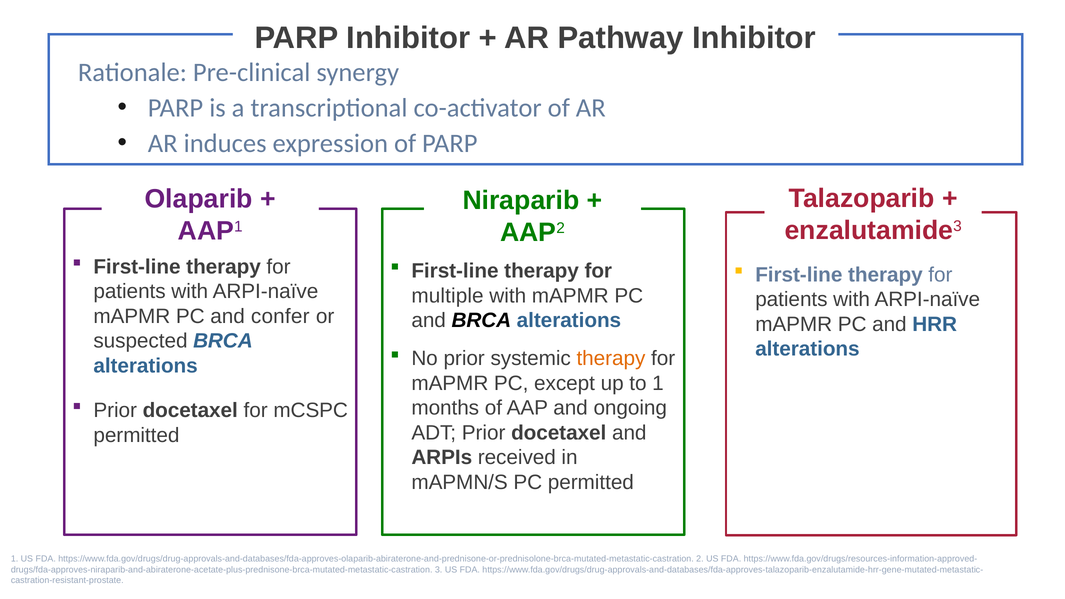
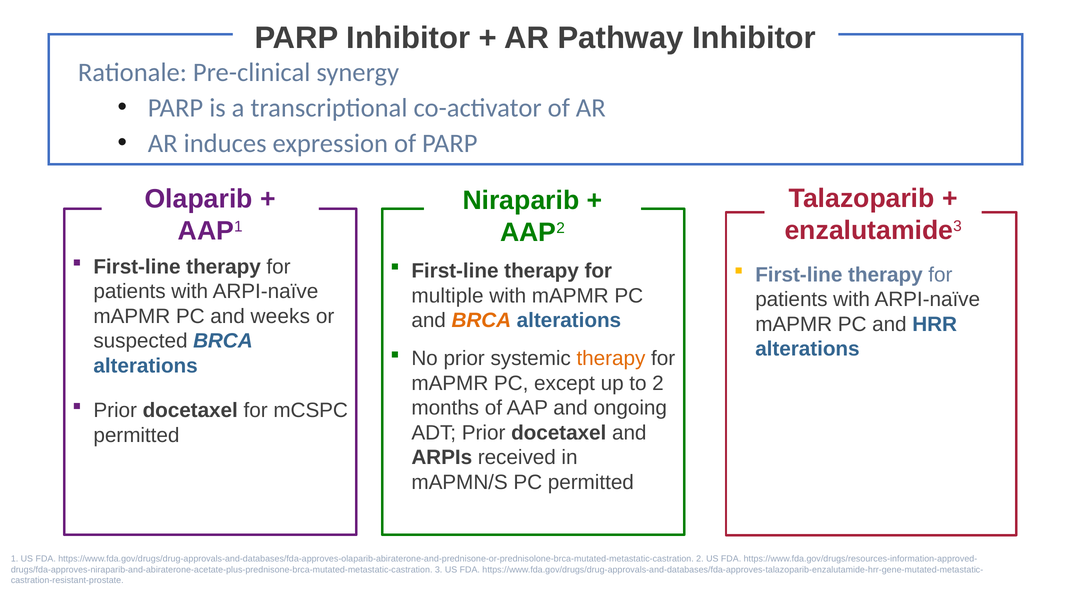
confer: confer -> weeks (280, 316)
BRCA colour: black -> orange (481, 321)
to 1: 1 -> 2 (658, 383)
